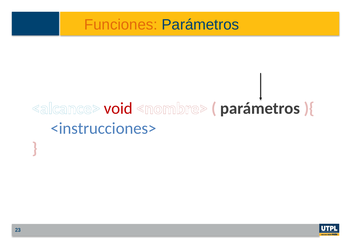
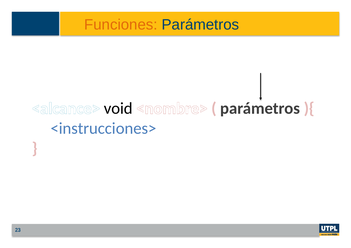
void colour: red -> black (118, 109)
